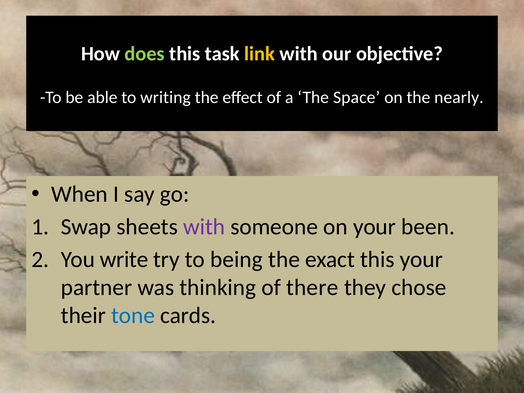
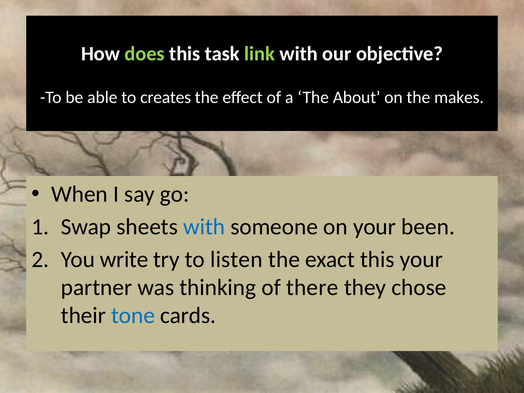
link colour: yellow -> light green (260, 54)
writing: writing -> creates (166, 97)
Space: Space -> About (357, 97)
nearly: nearly -> makes (459, 97)
with colour: purple -> blue (204, 227)
being: being -> listen (236, 259)
